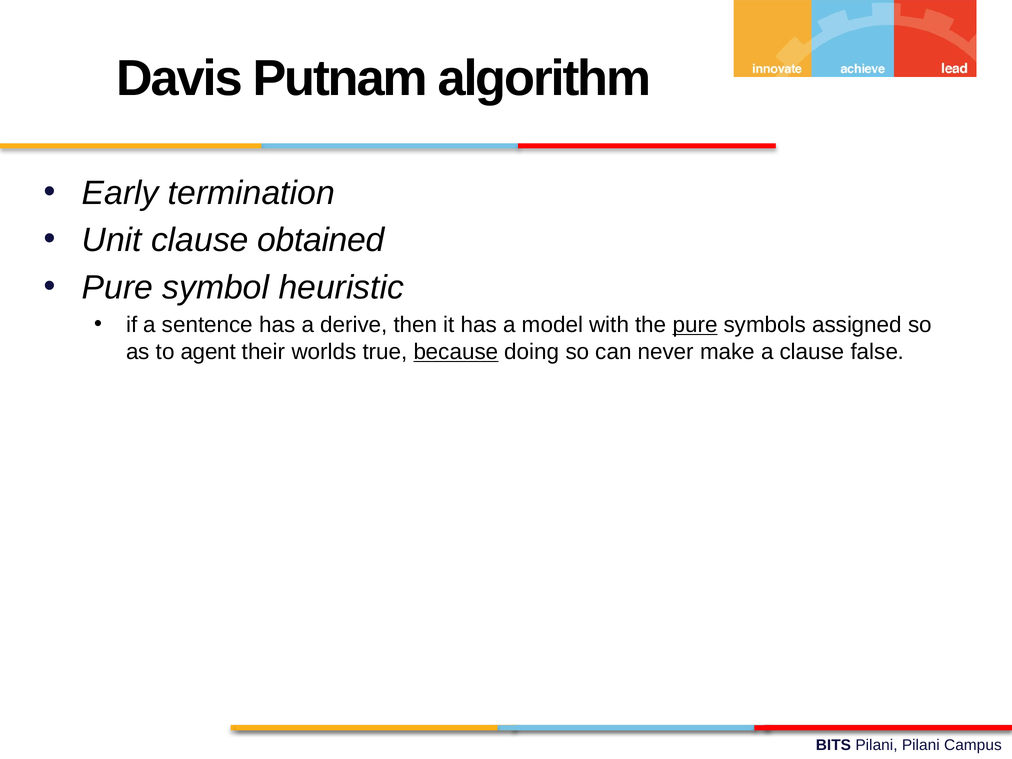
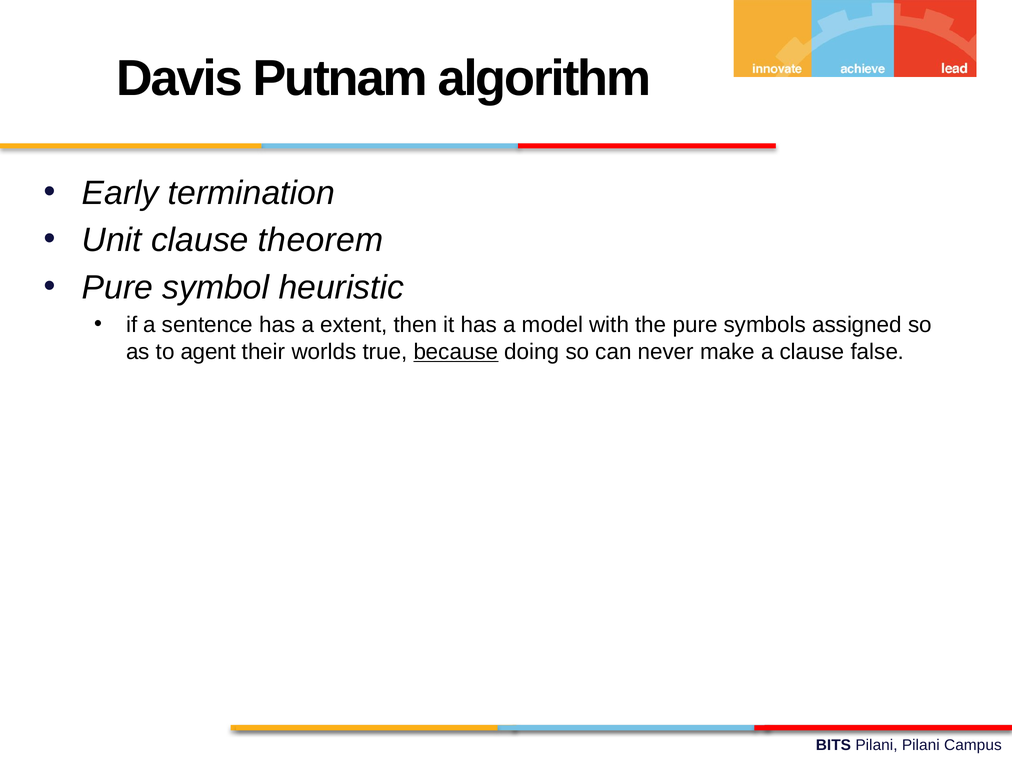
obtained: obtained -> theorem (321, 240)
derive: derive -> extent (354, 325)
pure underline: present -> none (695, 325)
